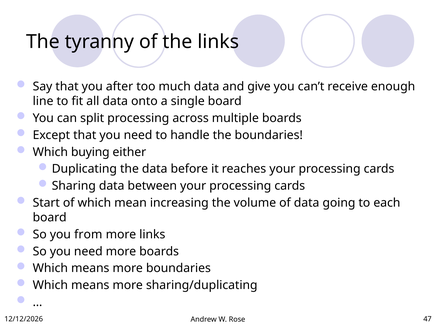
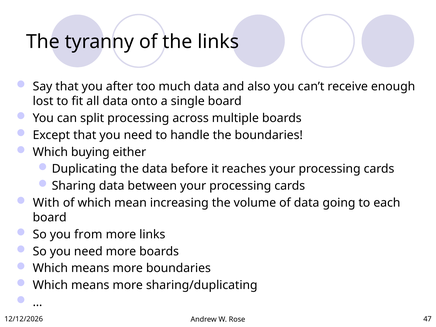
give: give -> also (259, 87)
line: line -> lost (43, 101)
Start: Start -> With (46, 203)
